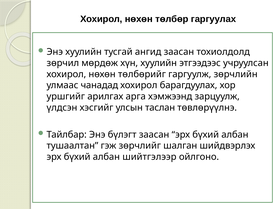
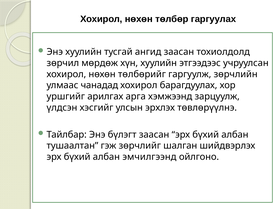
таслан: таслан -> эрхлэх (160, 108)
шийтгэлээр: шийтгэлээр -> эмчилгээнд (149, 157)
